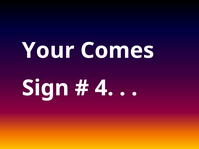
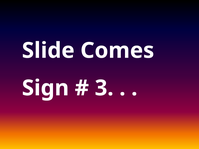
Your: Your -> Slide (48, 51)
4: 4 -> 3 (104, 88)
